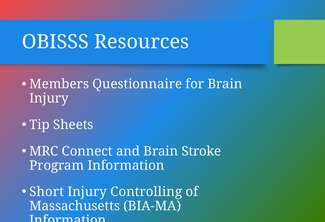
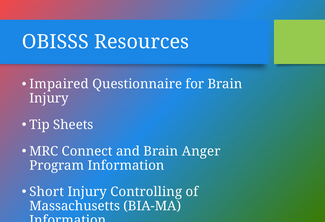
Members: Members -> Impaired (59, 84)
Stroke: Stroke -> Anger (201, 152)
